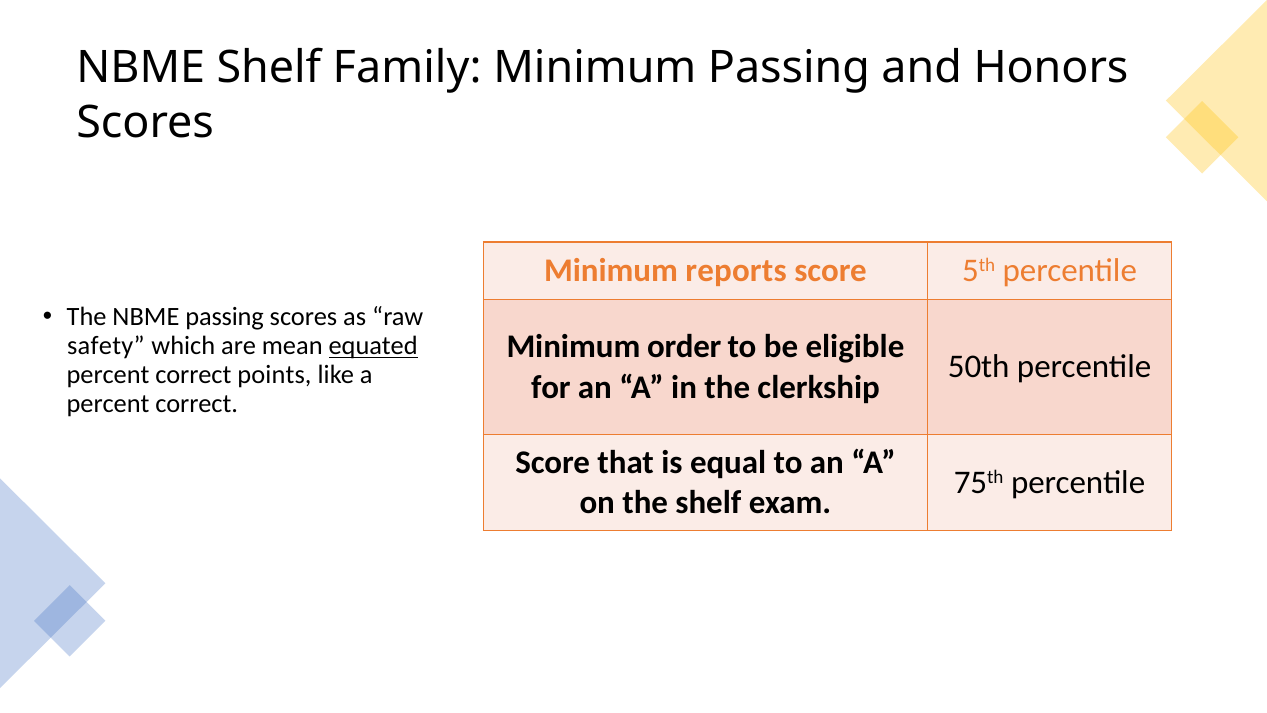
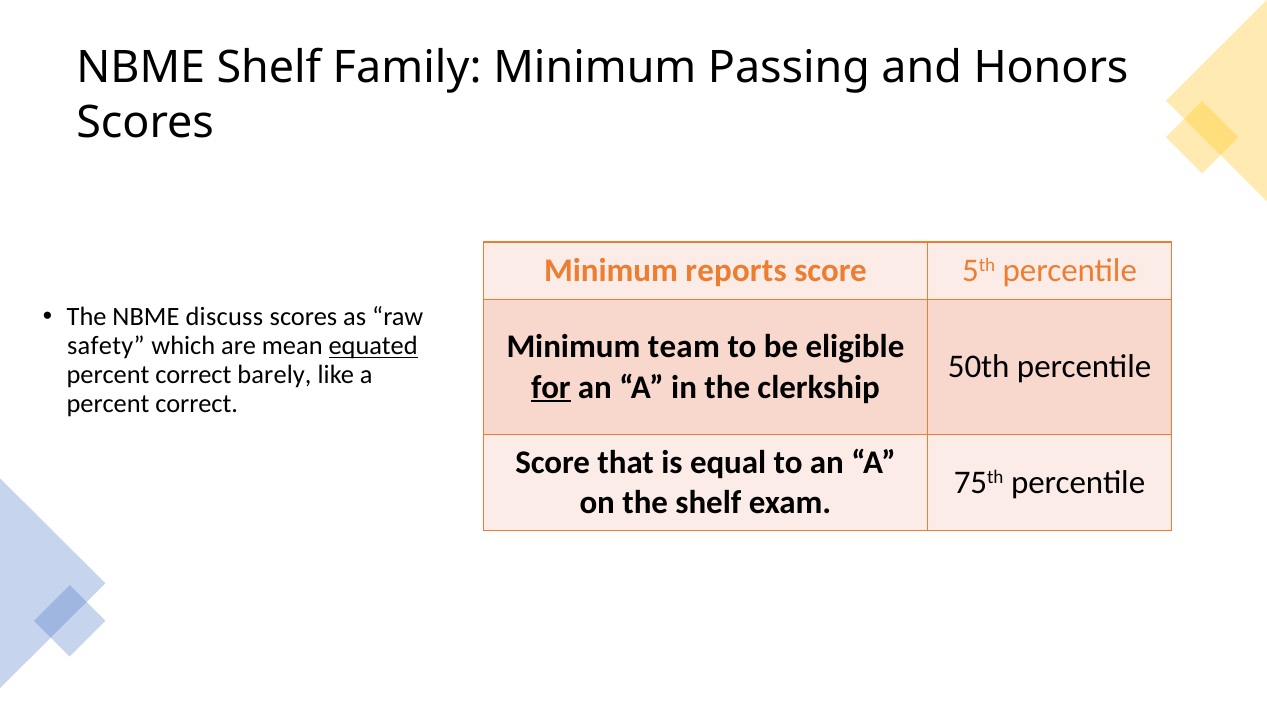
NBME passing: passing -> discuss (224, 317)
order: order -> team (684, 347)
points: points -> barely (275, 375)
for underline: none -> present (551, 387)
